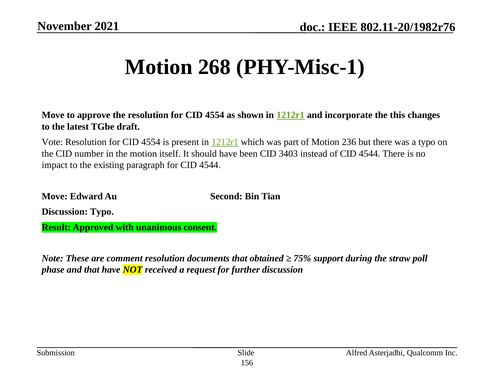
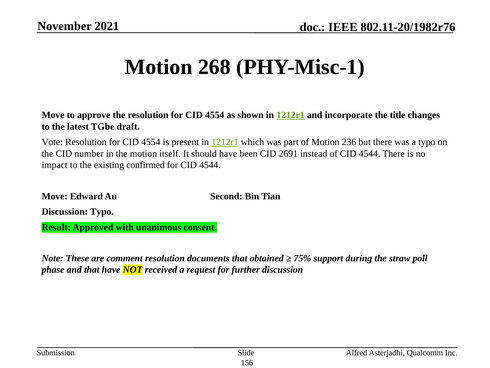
this: this -> title (398, 115)
3403: 3403 -> 2691 (288, 153)
paragraph: paragraph -> confirmed (146, 165)
